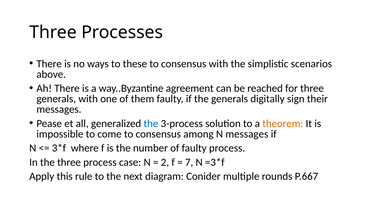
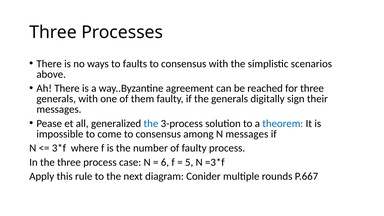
these: these -> faults (135, 64)
theorem colour: orange -> blue (283, 124)
2: 2 -> 6 (165, 162)
7: 7 -> 5 (189, 162)
